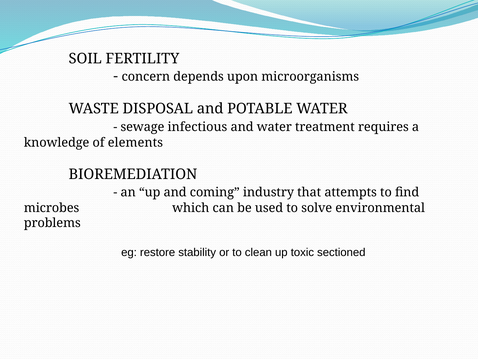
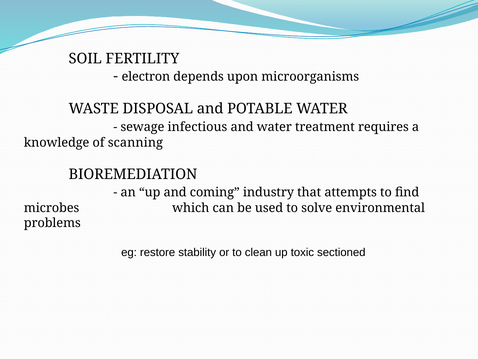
concern: concern -> electron (146, 77)
elements: elements -> scanning (135, 142)
